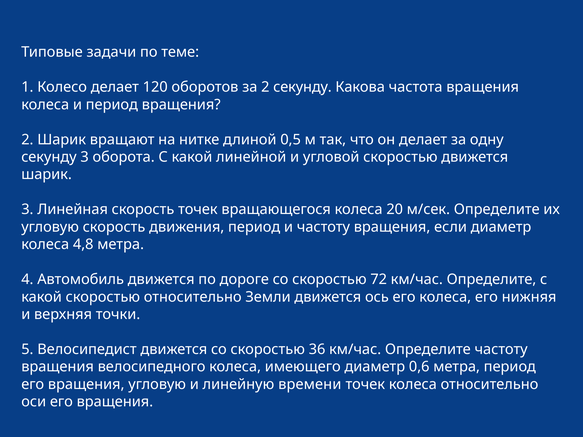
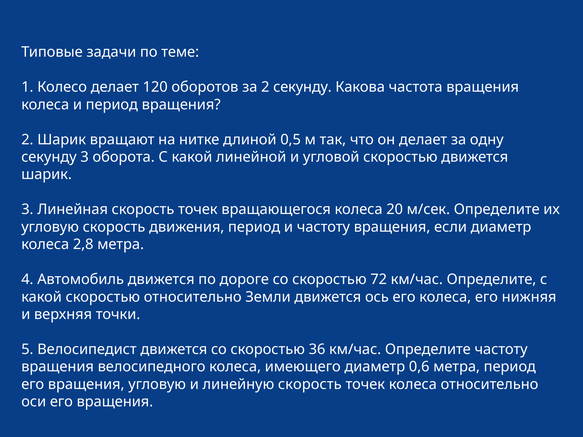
4,8: 4,8 -> 2,8 (83, 245)
линейную времени: времени -> скорость (310, 384)
